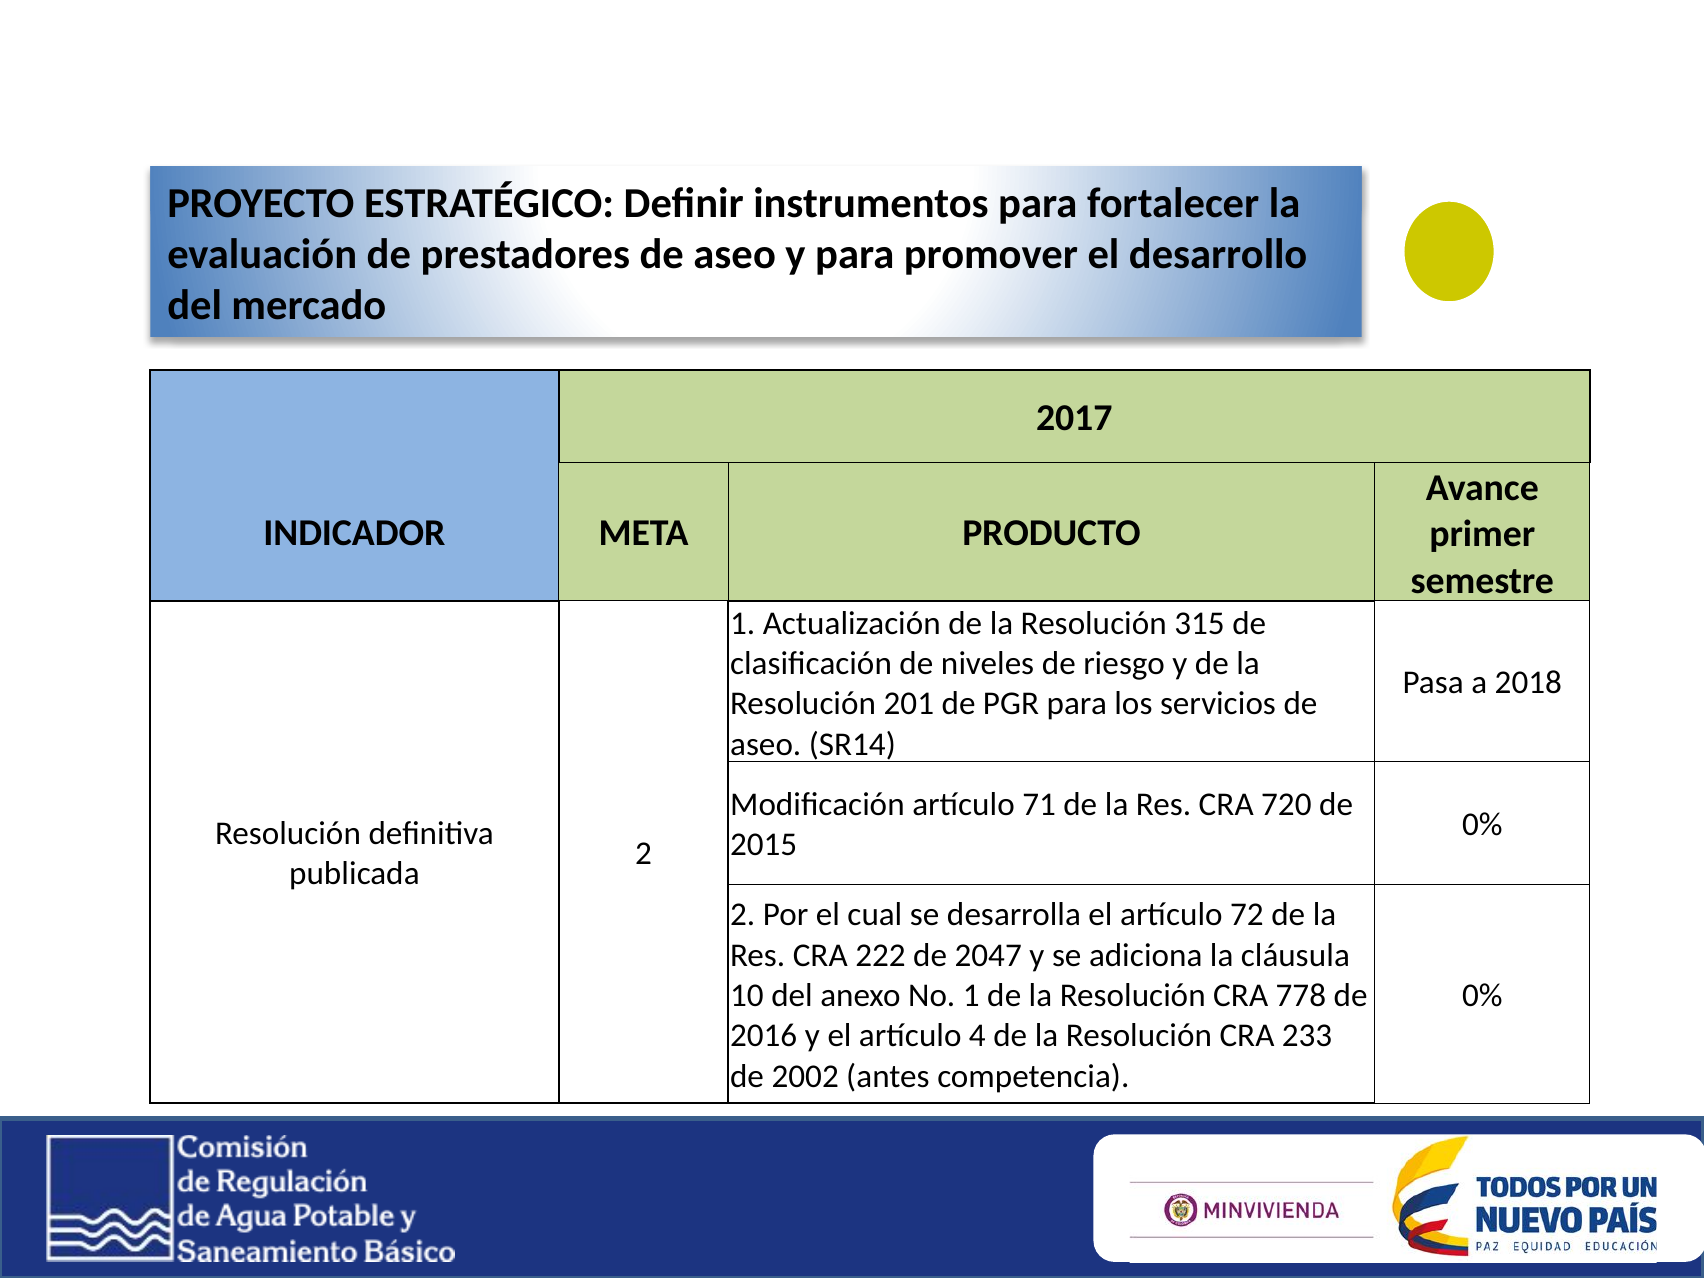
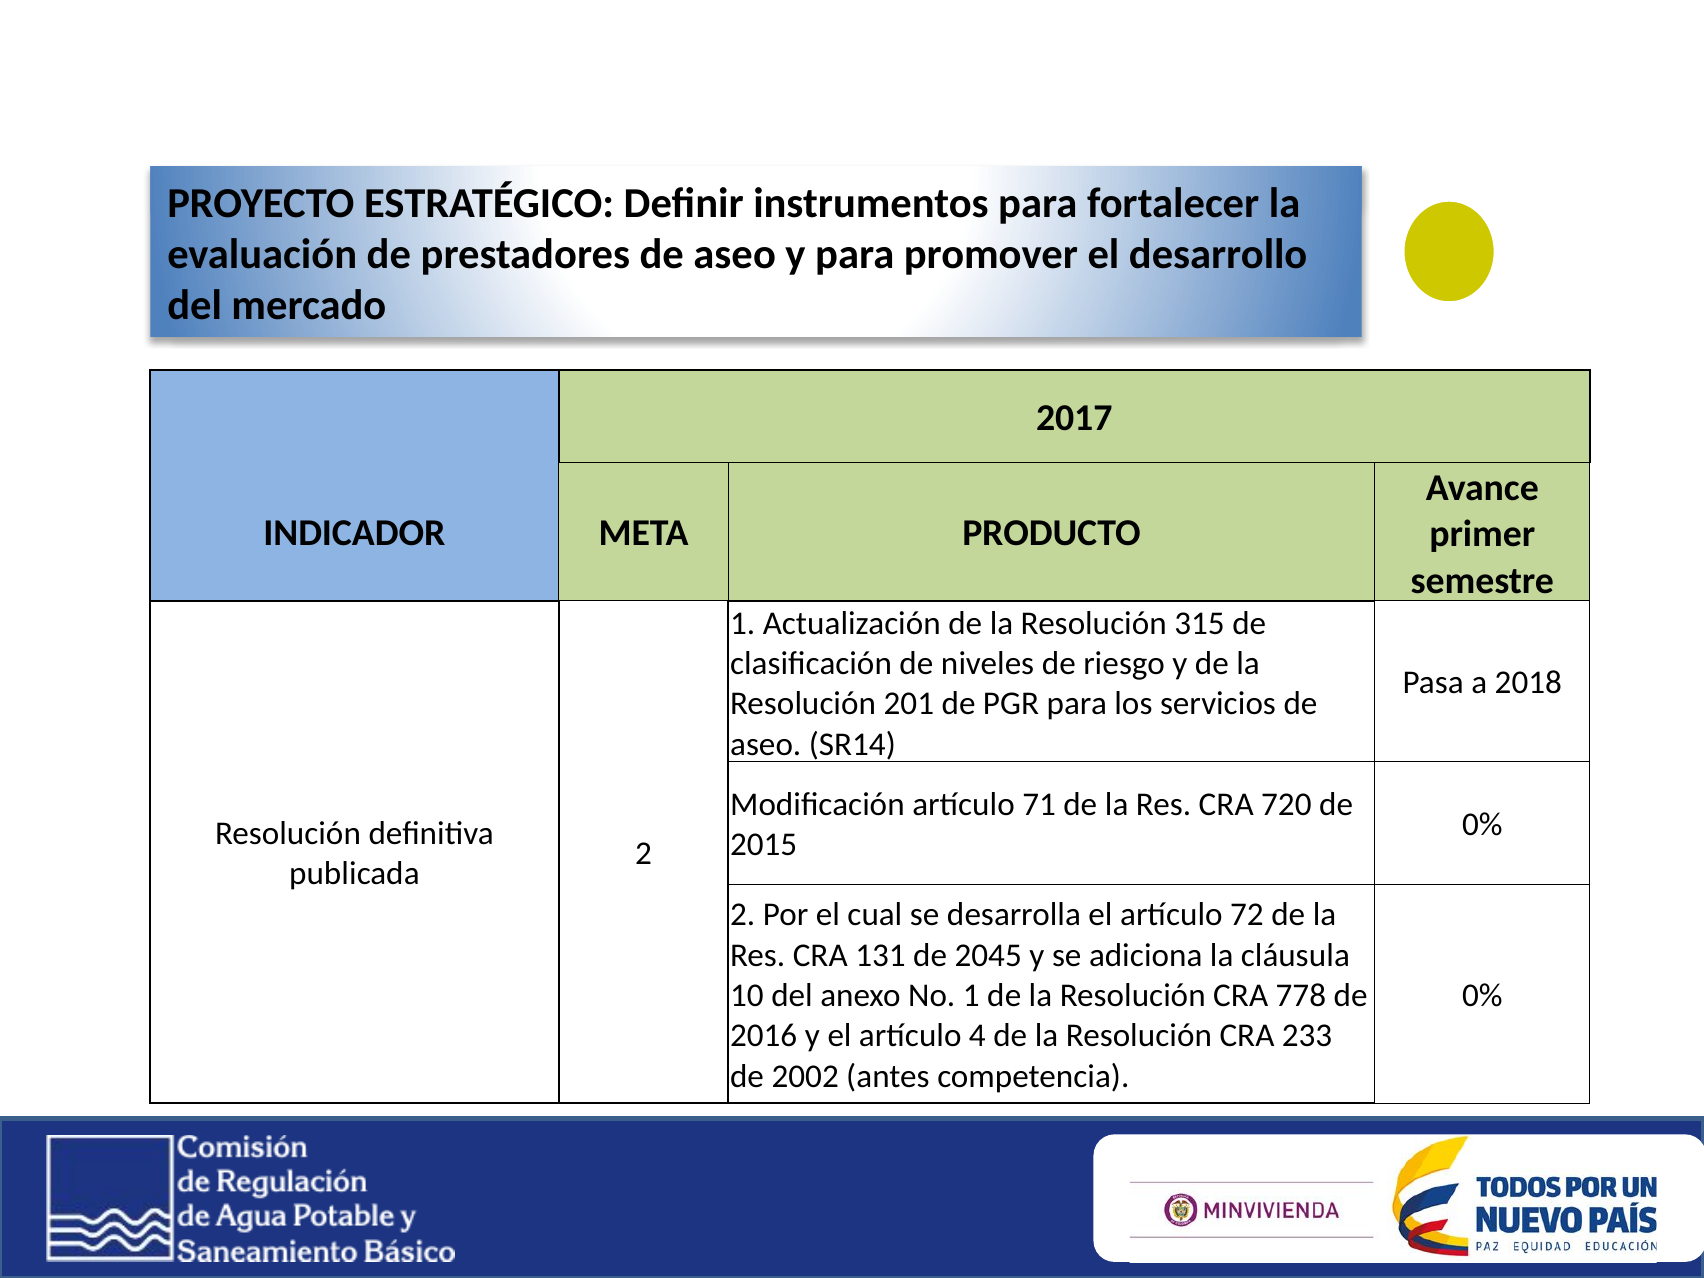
222: 222 -> 131 (881, 955)
2047: 2047 -> 2045 (988, 955)
